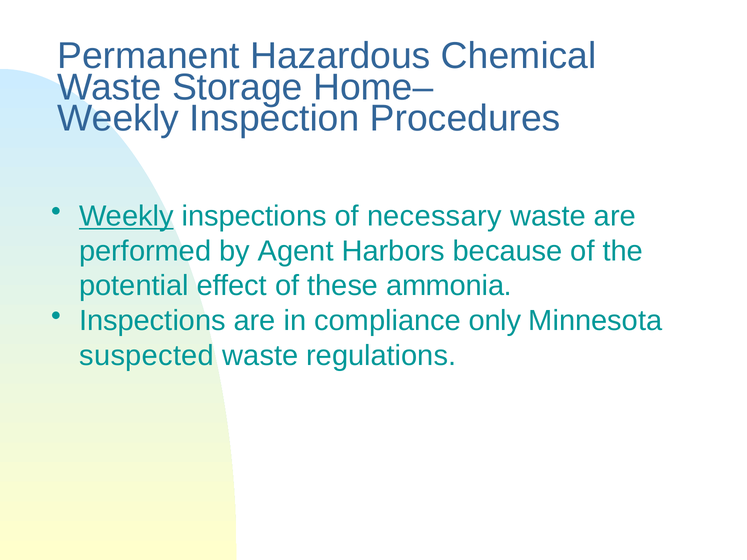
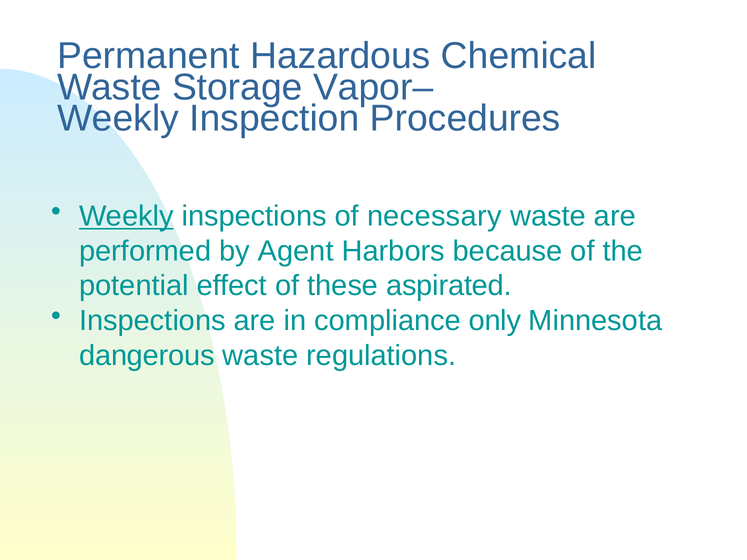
Home–: Home– -> Vapor– (373, 87)
ammonia: ammonia -> aspirated (449, 286)
suspected: suspected -> dangerous (147, 356)
